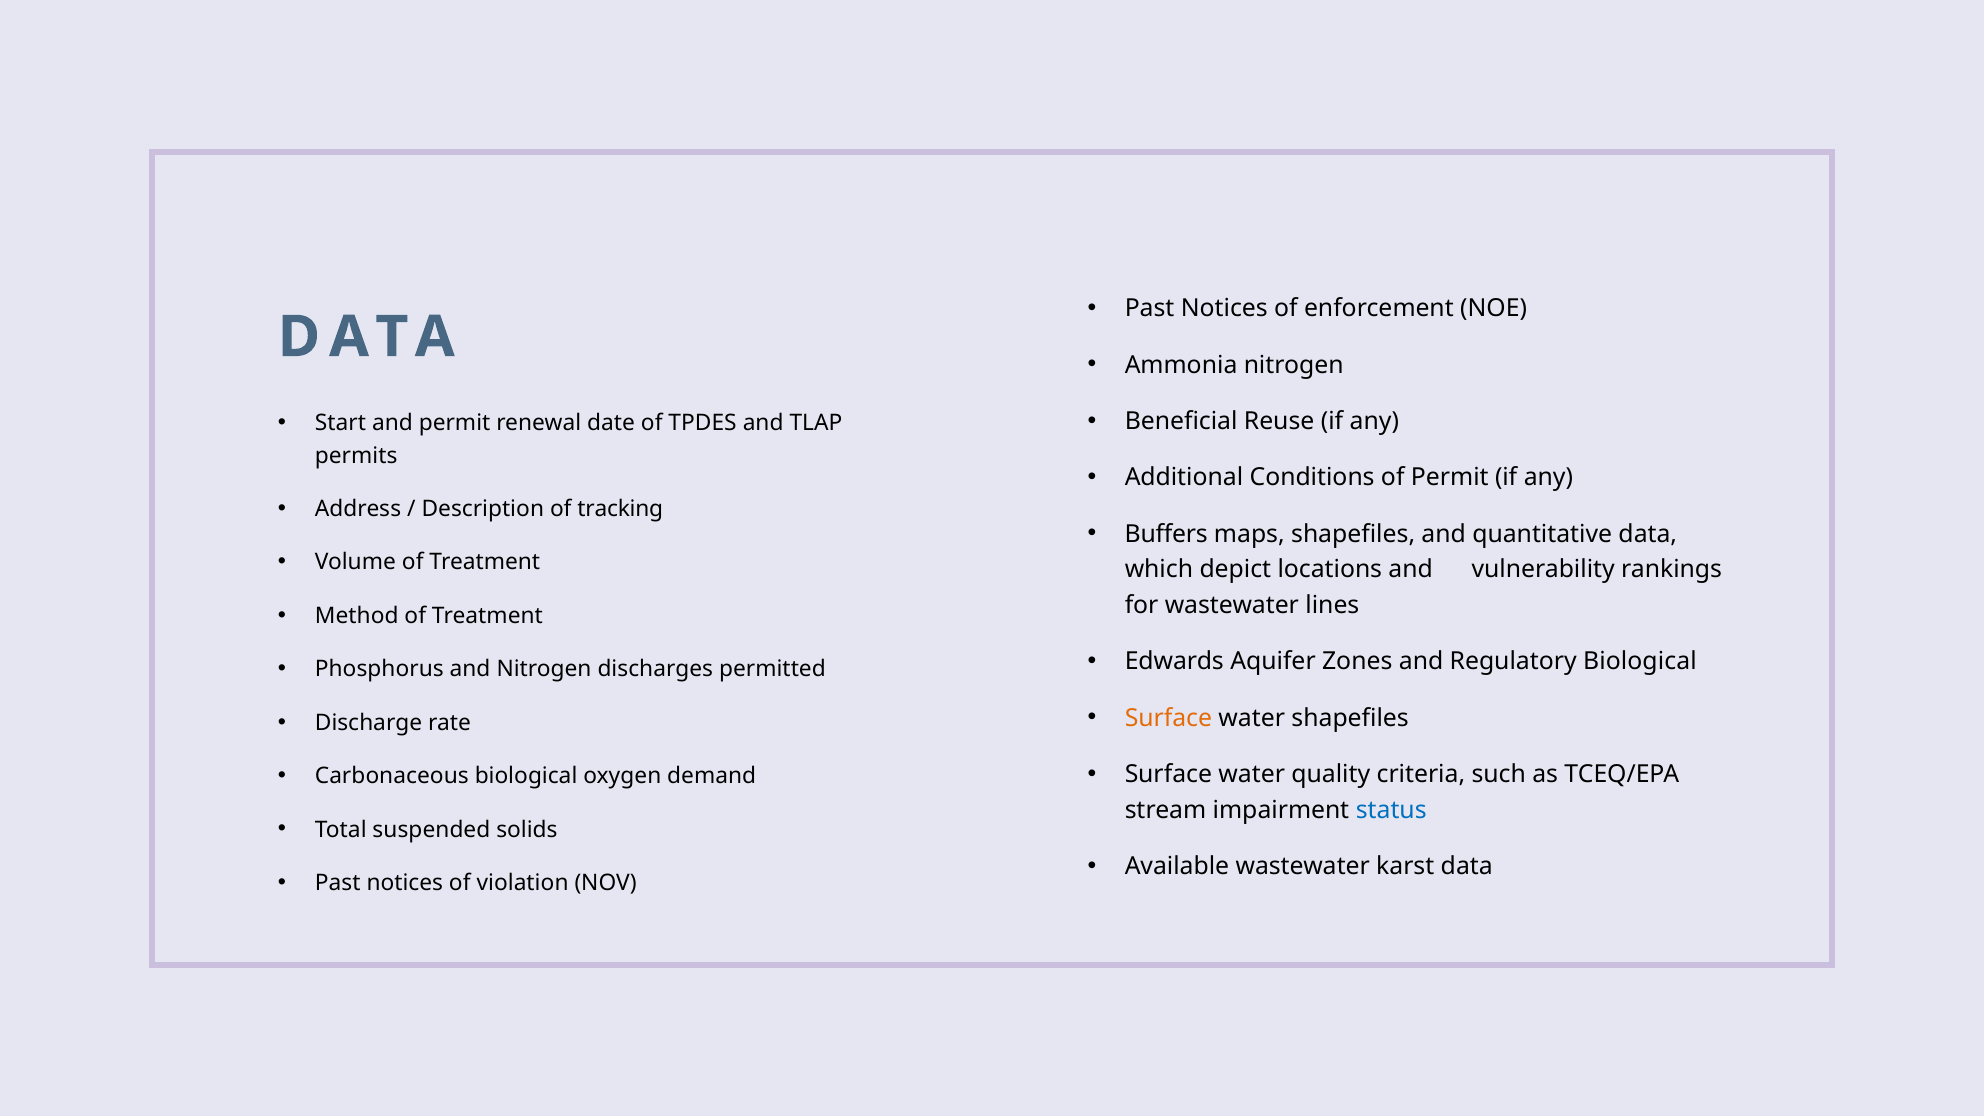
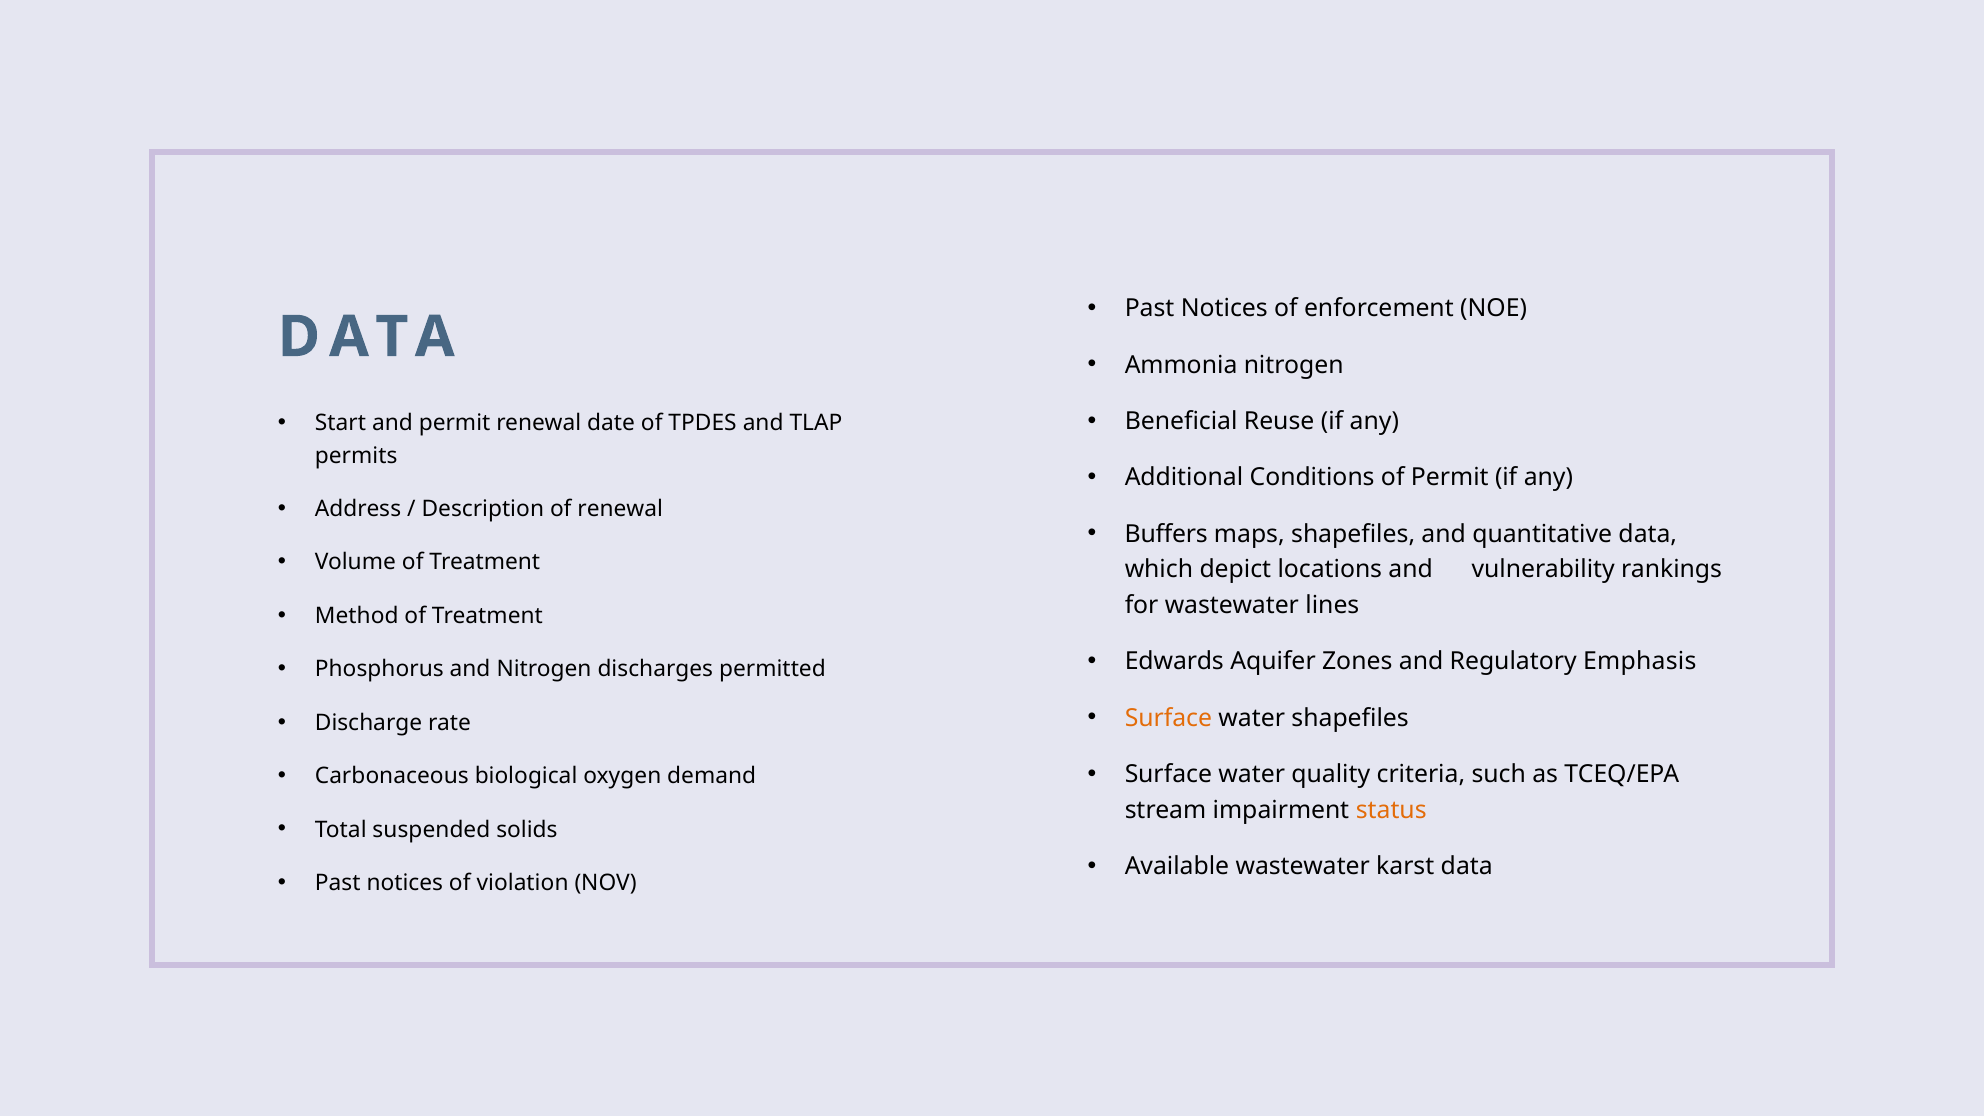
of tracking: tracking -> renewal (620, 509)
Regulatory Biological: Biological -> Emphasis (1640, 662)
status colour: blue -> orange (1391, 810)
